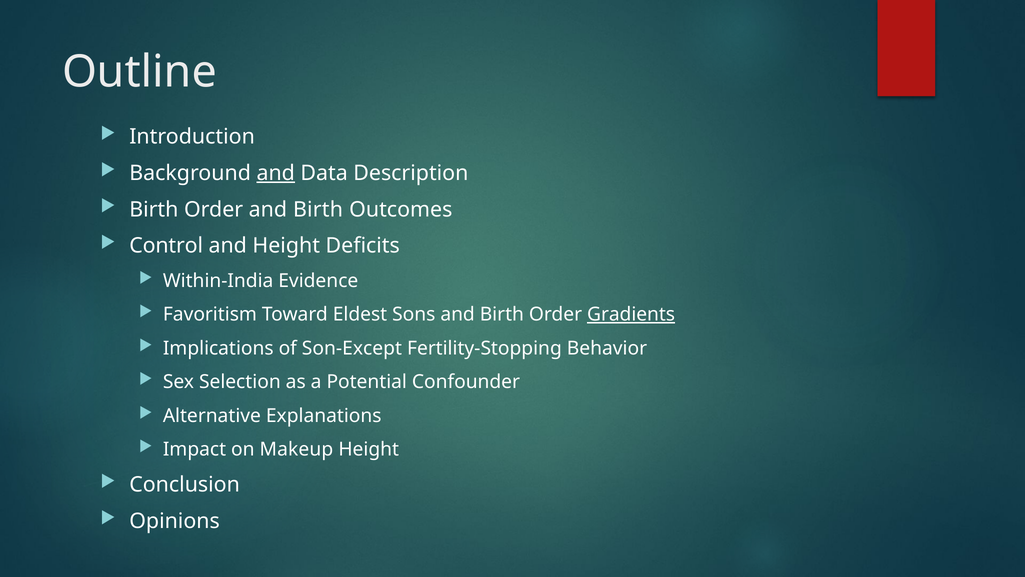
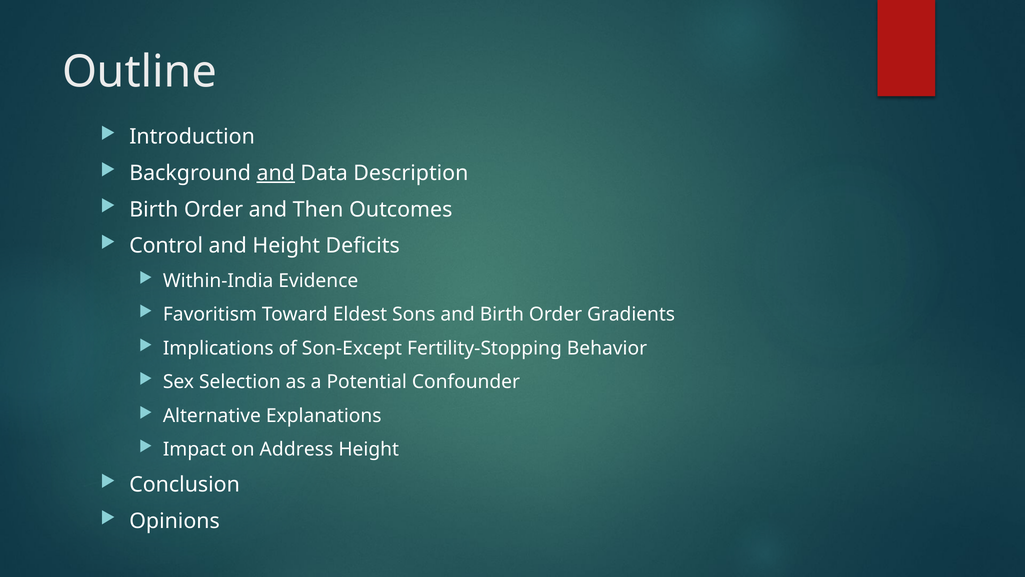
Order and Birth: Birth -> Then (318, 209)
Gradients underline: present -> none (631, 314)
Makeup: Makeup -> Address (296, 449)
